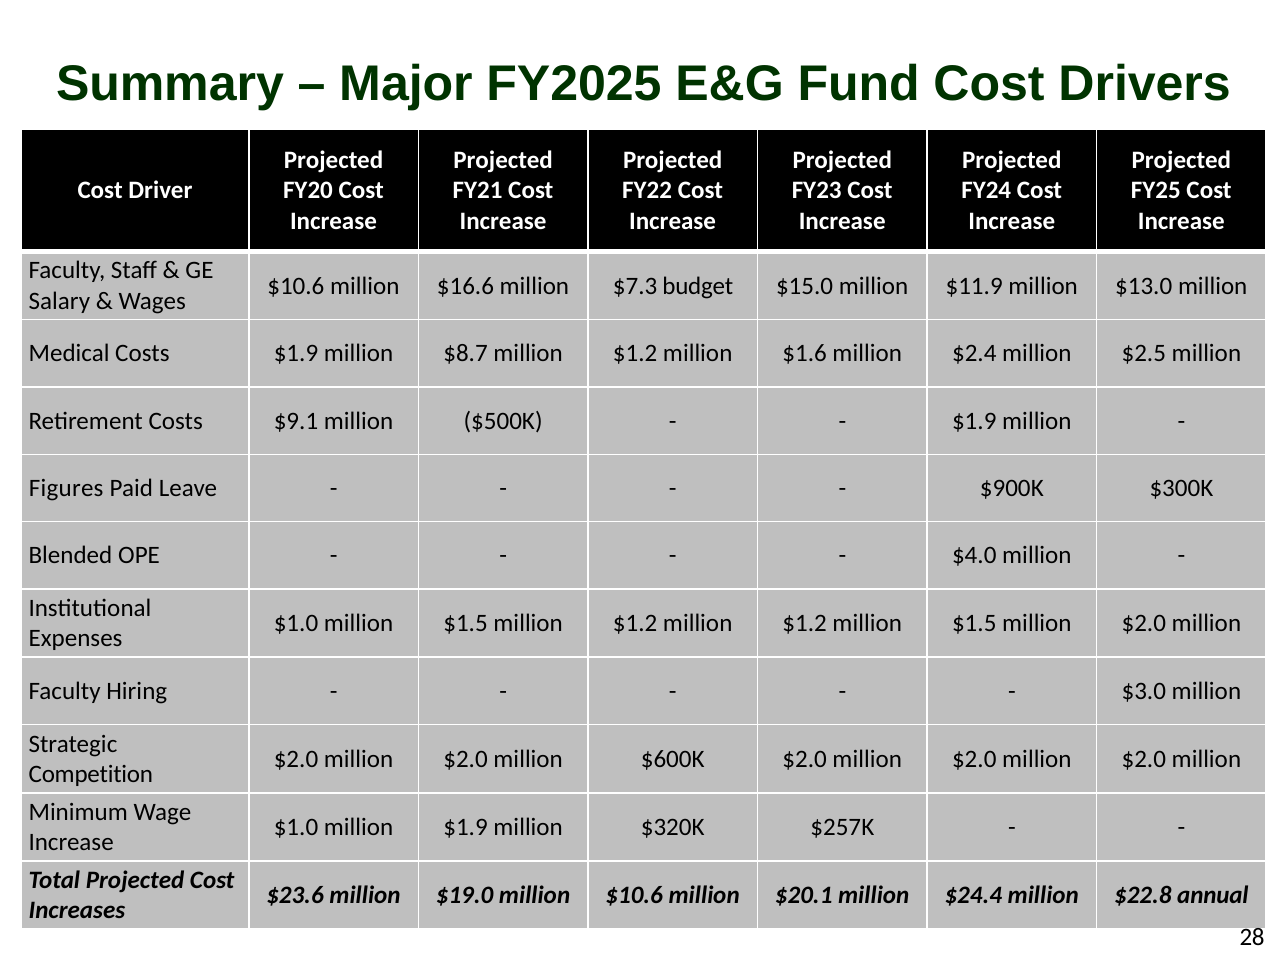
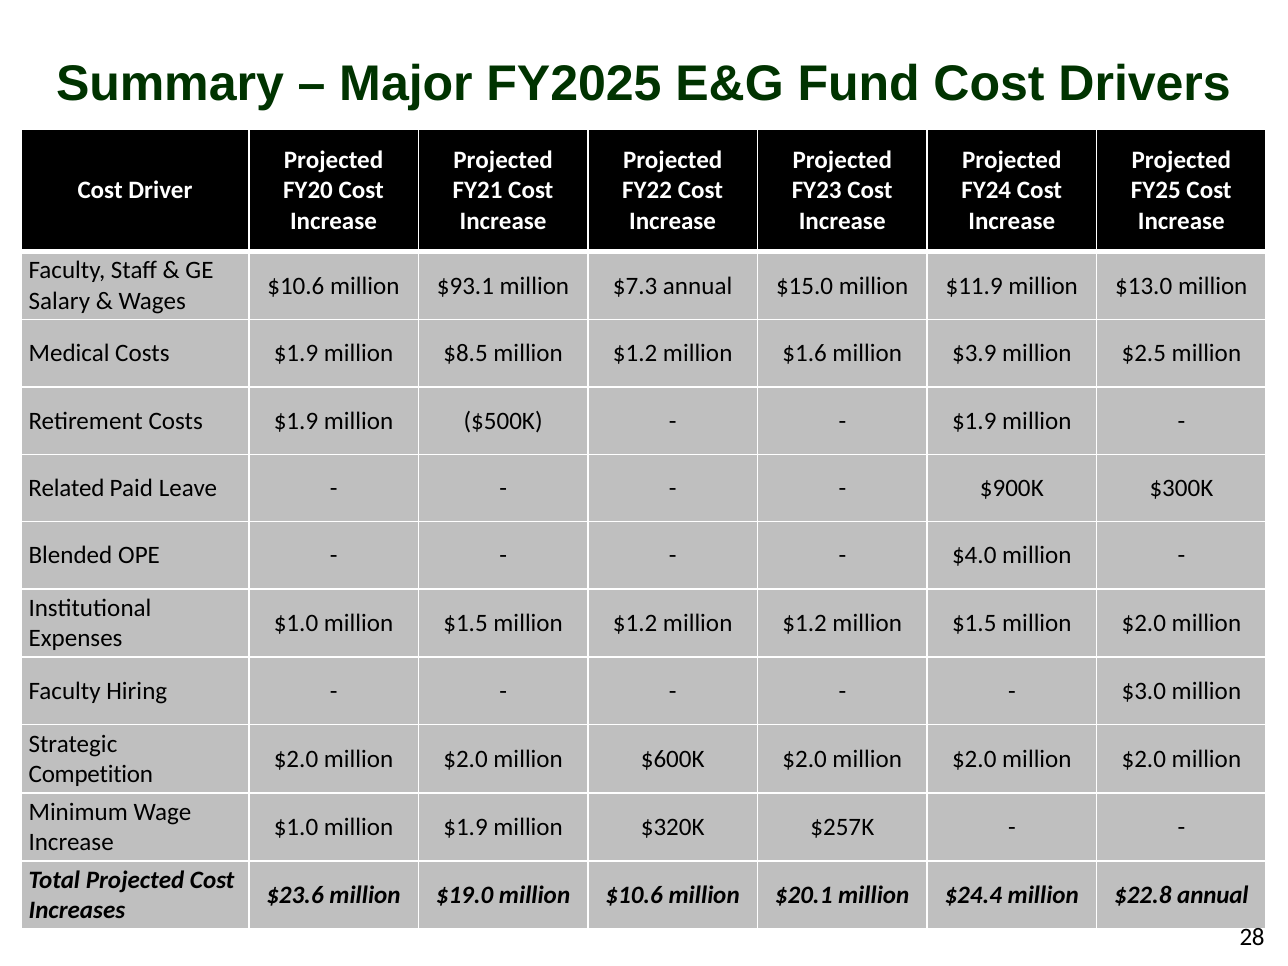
$16.6: $16.6 -> $93.1 (465, 286)
$7.3 budget: budget -> annual (698, 286)
$8.7: $8.7 -> $8.5 (466, 354)
$2.4: $2.4 -> $3.9 (974, 354)
Retirement Costs $9.1: $9.1 -> $1.9 (296, 421)
Figures: Figures -> Related (66, 488)
